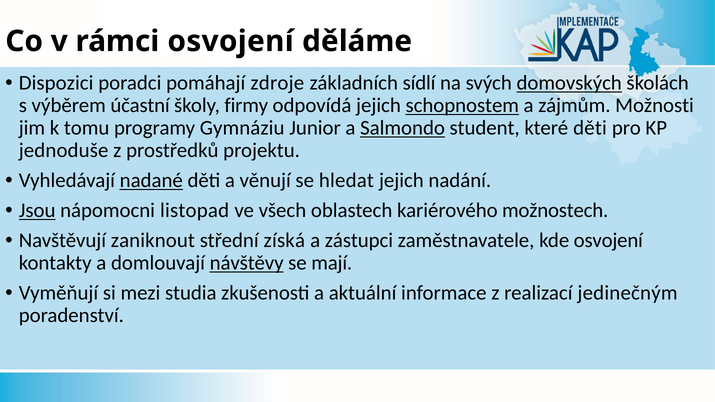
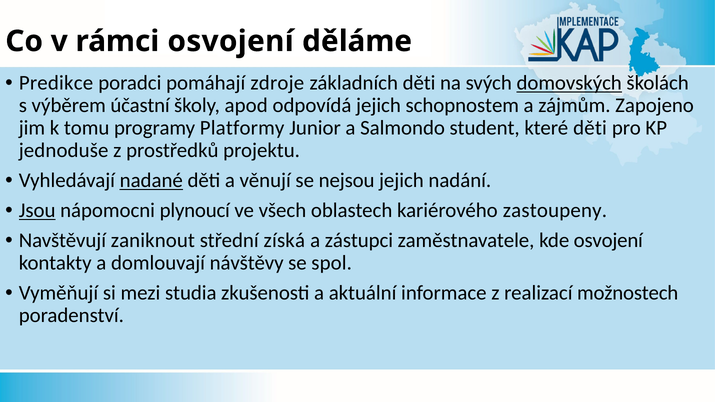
Dispozici: Dispozici -> Predikce (56, 83)
základních sídlí: sídlí -> děti (419, 83)
firmy: firmy -> apod (246, 106)
schopnostem underline: present -> none (462, 106)
Možnosti: Možnosti -> Zapojeno (655, 106)
Gymnáziu: Gymnáziu -> Platformy (242, 128)
Salmondo underline: present -> none (403, 128)
hledat: hledat -> nejsou (347, 181)
listopad: listopad -> plynoucí (195, 211)
možnostech: možnostech -> zastoupeny (555, 211)
návštěvy underline: present -> none (247, 263)
mají: mají -> spol (332, 263)
jedinečným: jedinečným -> možnostech (628, 293)
